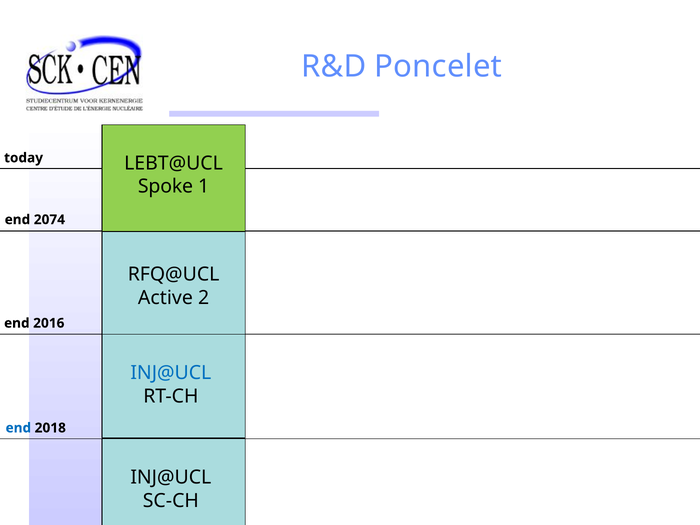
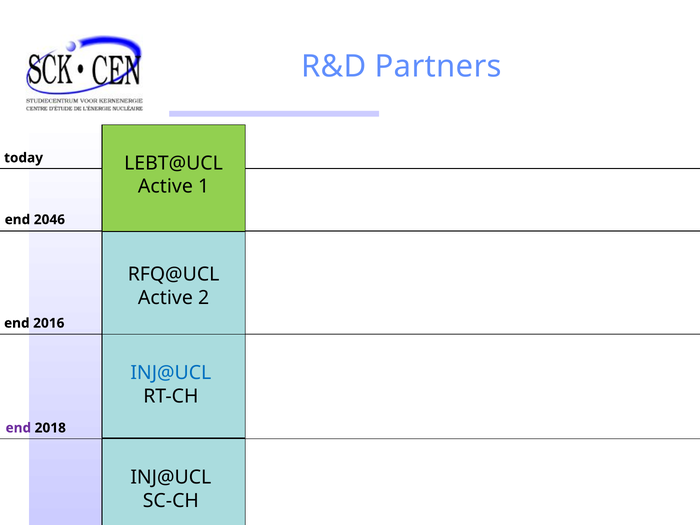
Poncelet: Poncelet -> Partners (438, 67)
Spoke: Spoke -> Active (165, 187)
2074: 2074 -> 2046 (49, 220)
end colour: blue -> purple (18, 428)
